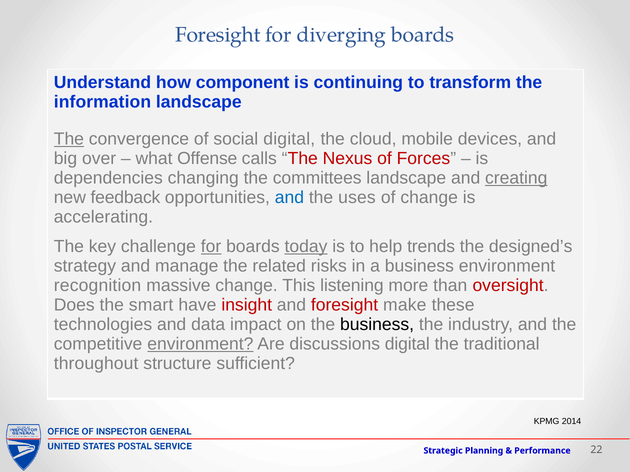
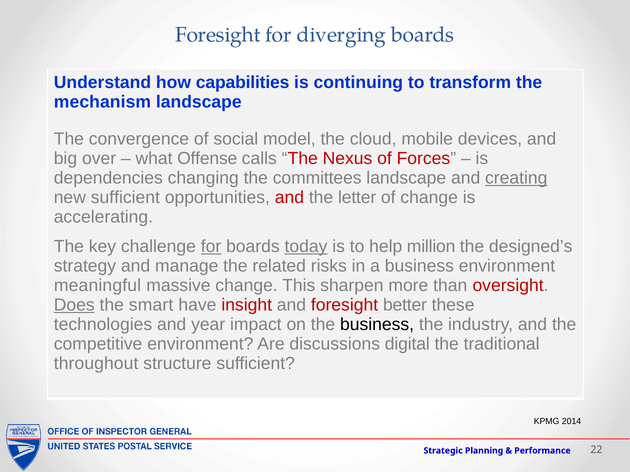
component: component -> capabilities (243, 83)
information: information -> mechanism (102, 102)
The underline: present -> none (69, 139)
social digital: digital -> model (289, 139)
new feedback: feedback -> sufficient (125, 198)
and colour: blue -> red (289, 198)
uses: uses -> letter (357, 198)
trends: trends -> million (431, 247)
recognition: recognition -> meaningful (98, 286)
listening: listening -> sharpen (352, 286)
Does underline: none -> present (74, 305)
make: make -> better (405, 305)
data: data -> year (208, 325)
environment underline: present -> none (200, 344)
